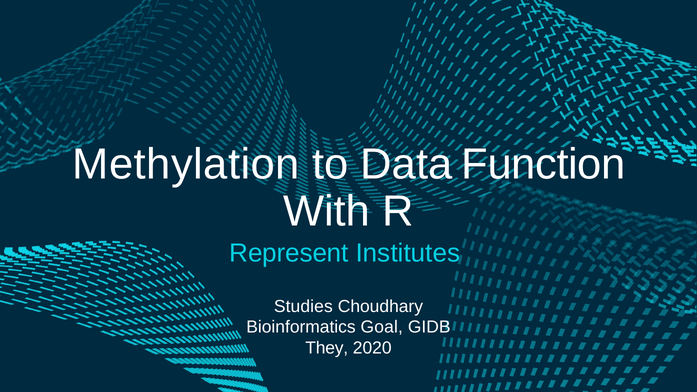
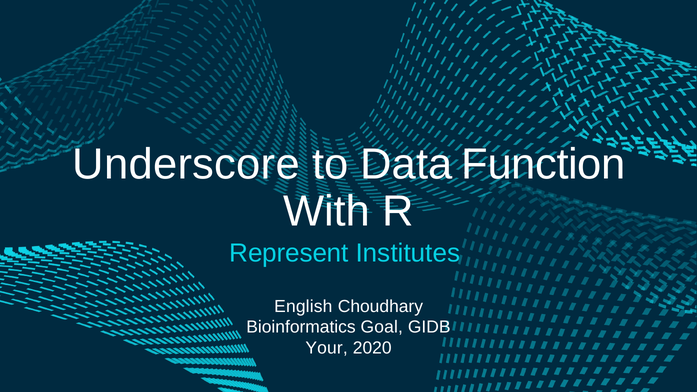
Methylation: Methylation -> Underscore (186, 165)
Studies: Studies -> English (303, 306)
They: They -> Your (327, 348)
